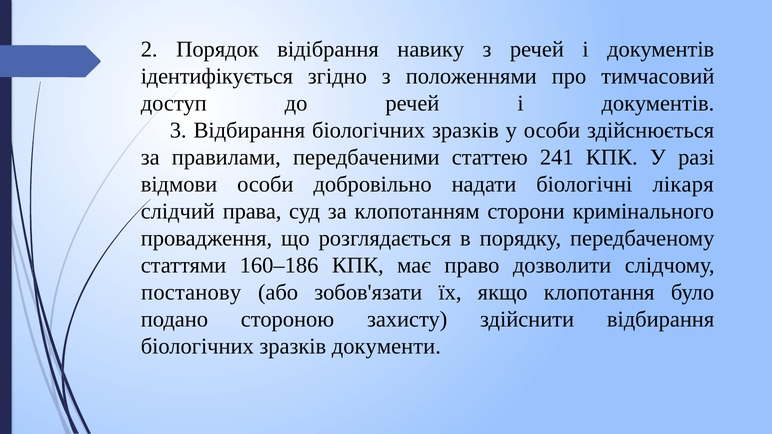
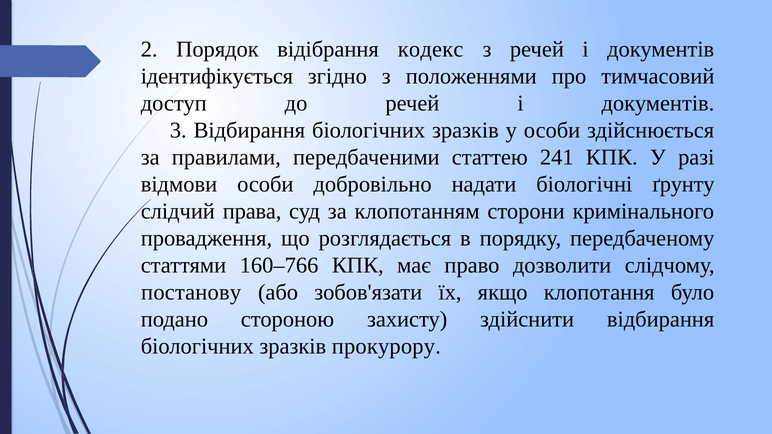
навику: навику -> кодекс (431, 49)
лікаря: лікаря -> ґрунту (683, 184)
160–186: 160–186 -> 160–766 (279, 265)
документи: документи -> прокурору (386, 347)
